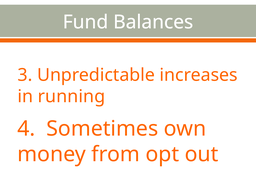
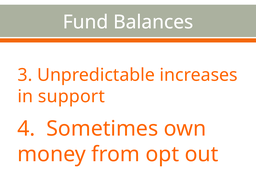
running: running -> support (71, 96)
